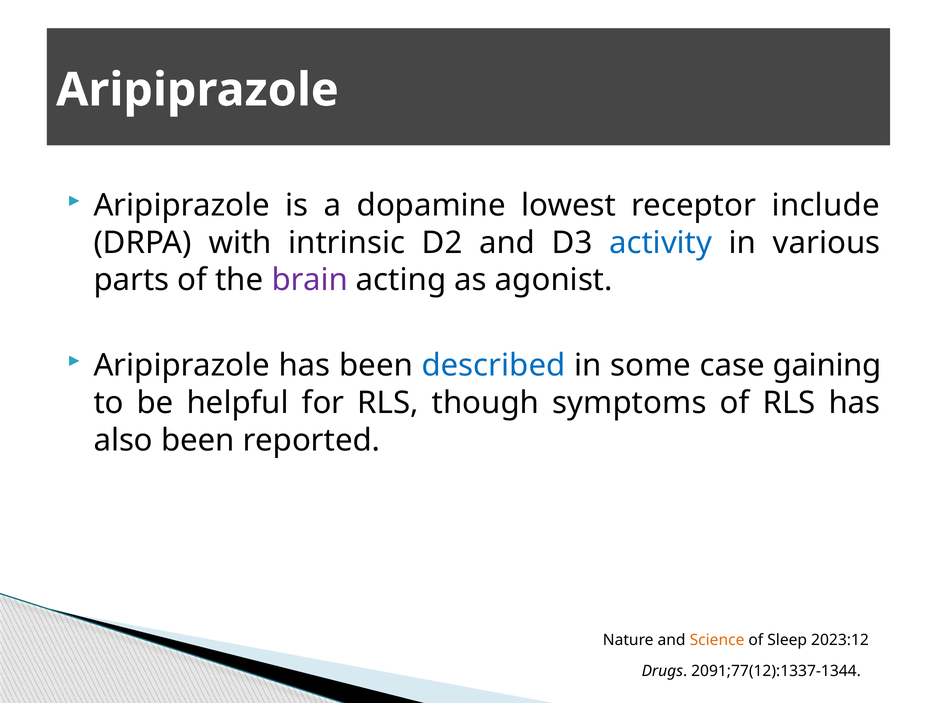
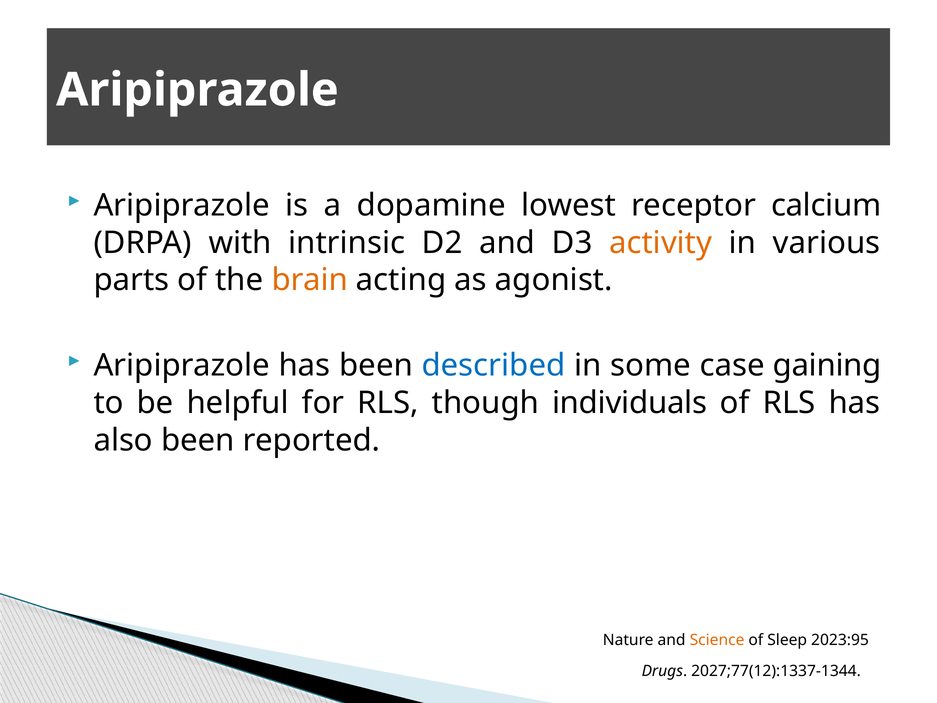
include: include -> calcium (826, 205)
activity colour: blue -> orange (661, 243)
brain colour: purple -> orange (310, 280)
symptoms: symptoms -> individuals (630, 403)
2023:12: 2023:12 -> 2023:95 (840, 640)
2091;77(12):1337-1344: 2091;77(12):1337-1344 -> 2027;77(12):1337-1344 (776, 671)
